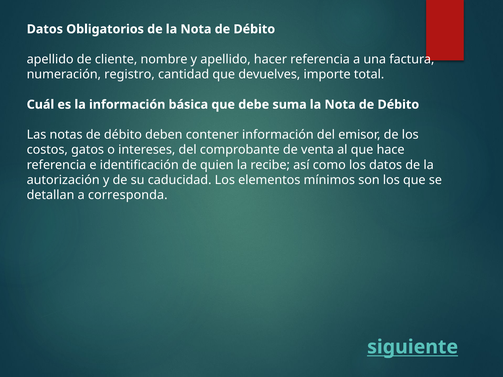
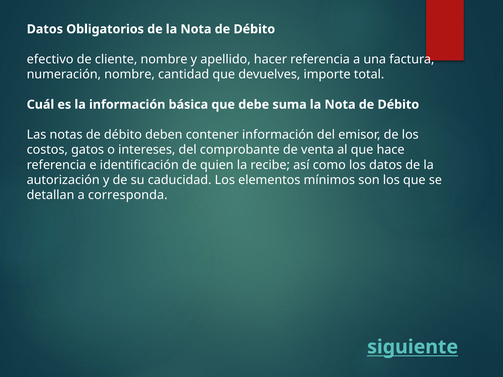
apellido: apellido -> efectivo (50, 59)
numeración registro: registro -> nombre (130, 74)
